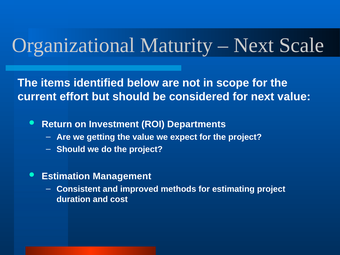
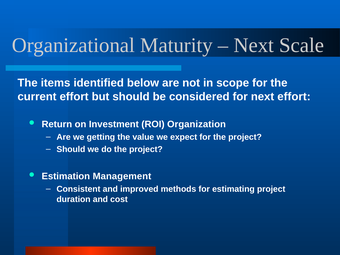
next value: value -> effort (294, 97)
Departments: Departments -> Organization (197, 124)
